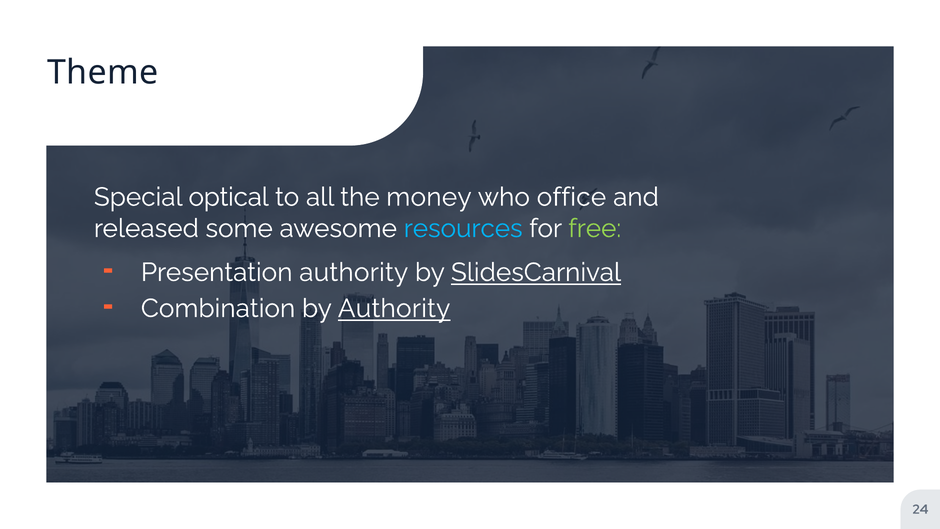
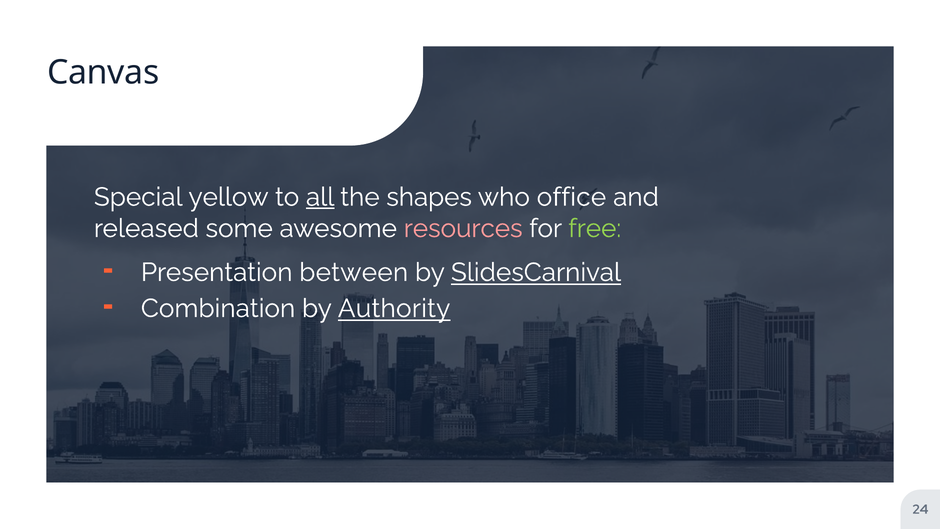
Theme: Theme -> Canvas (103, 73)
optical: optical -> yellow (229, 197)
all underline: none -> present (320, 197)
money: money -> shapes (429, 197)
resources colour: light blue -> pink (463, 228)
Presentation authority: authority -> between (354, 272)
